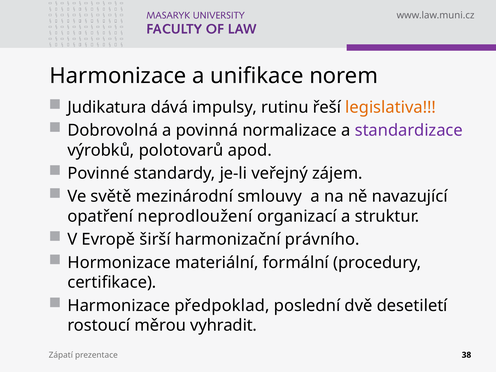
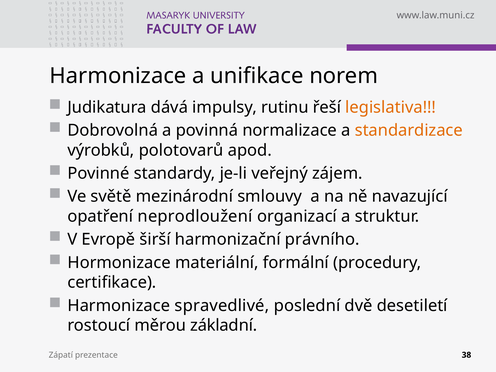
standardizace colour: purple -> orange (409, 130)
předpoklad: předpoklad -> spravedlivé (222, 306)
vyhradit: vyhradit -> základní (224, 325)
